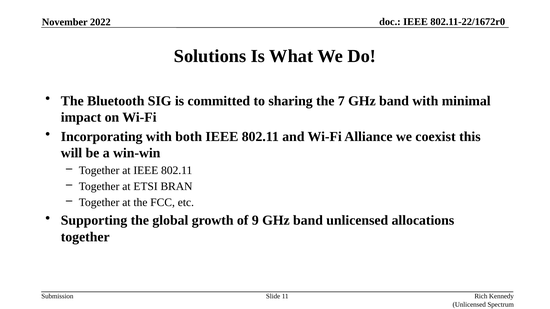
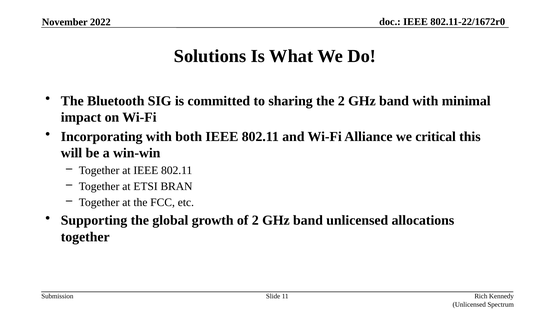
the 7: 7 -> 2 (341, 101)
coexist: coexist -> critical (436, 137)
of 9: 9 -> 2 (255, 221)
